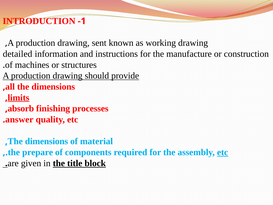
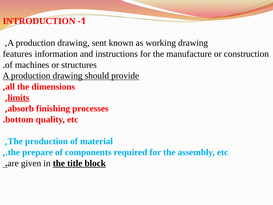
detailed: detailed -> features (18, 54)
answer: answer -> bottom (19, 119)
dimensions: dimensions -> production (47, 141)
etc underline: present -> none (223, 152)
